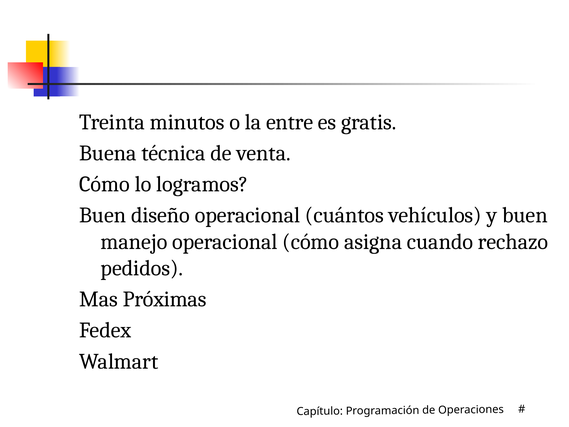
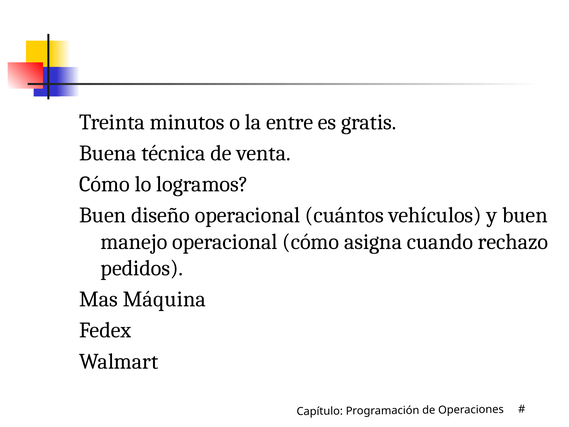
Próximas: Próximas -> Máquina (164, 299)
